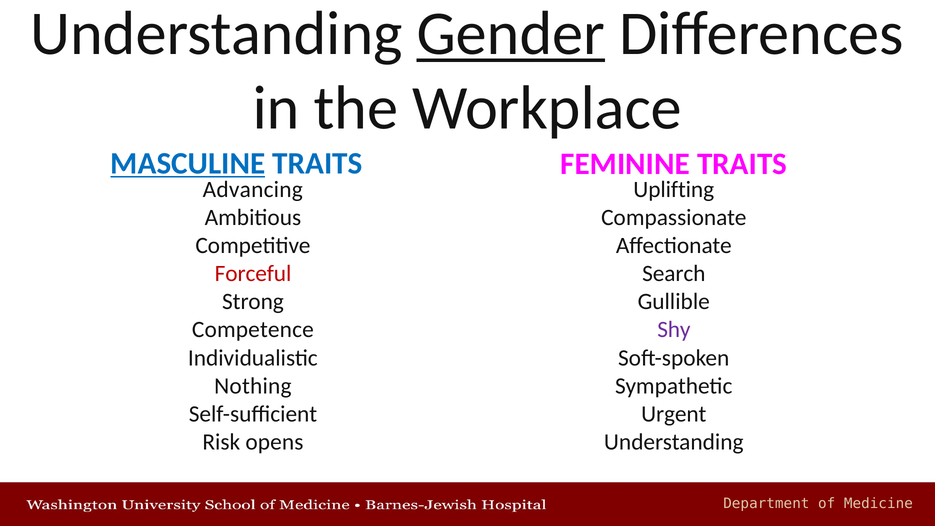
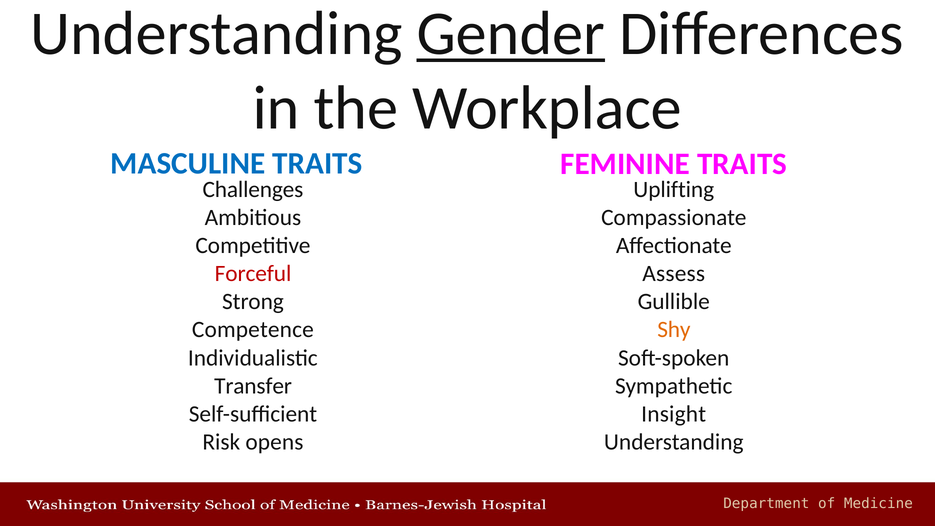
MASCULINE underline: present -> none (188, 163)
Advancing: Advancing -> Challenges (253, 189)
Search: Search -> Assess (674, 274)
Shy colour: purple -> orange (674, 330)
Nothing: Nothing -> Transfer (253, 386)
Urgent: Urgent -> Insight (674, 414)
